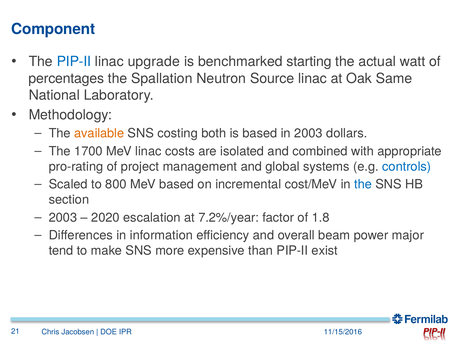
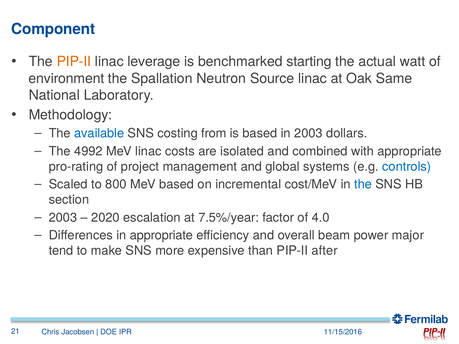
PIP-II colour: blue -> orange (74, 62)
upgrade: upgrade -> leverage (154, 62)
percentages: percentages -> environment (66, 79)
available colour: orange -> blue (99, 134)
both: both -> from (214, 134)
1700: 1700 -> 4992 (88, 151)
7.2%/year: 7.2%/year -> 7.5%/year (229, 218)
1.8: 1.8 -> 4.0 (321, 218)
in information: information -> appropriate (161, 236)
exist: exist -> after (325, 251)
